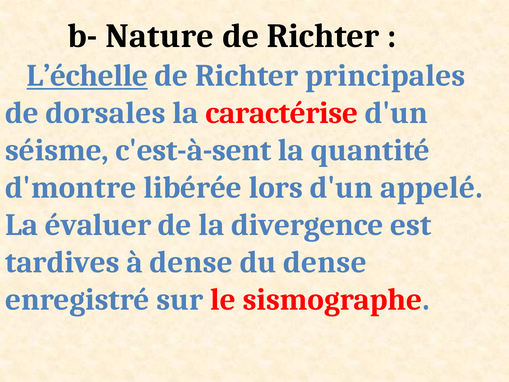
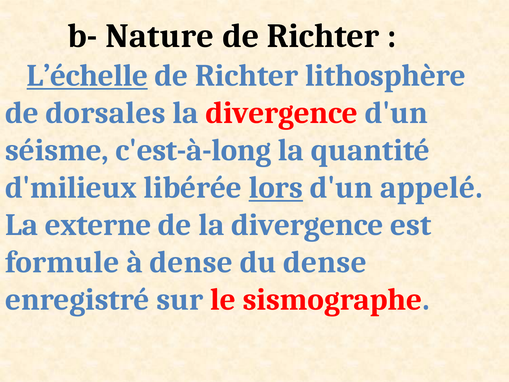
principales: principales -> lithosphère (385, 75)
caractérise: caractérise -> divergence (282, 113)
c'est-à-sent: c'est-à-sent -> c'est-à-long (193, 150)
d'montre: d'montre -> d'milieux (71, 187)
lors underline: none -> present (276, 187)
évaluer: évaluer -> externe (98, 225)
tardives: tardives -> formule (62, 262)
